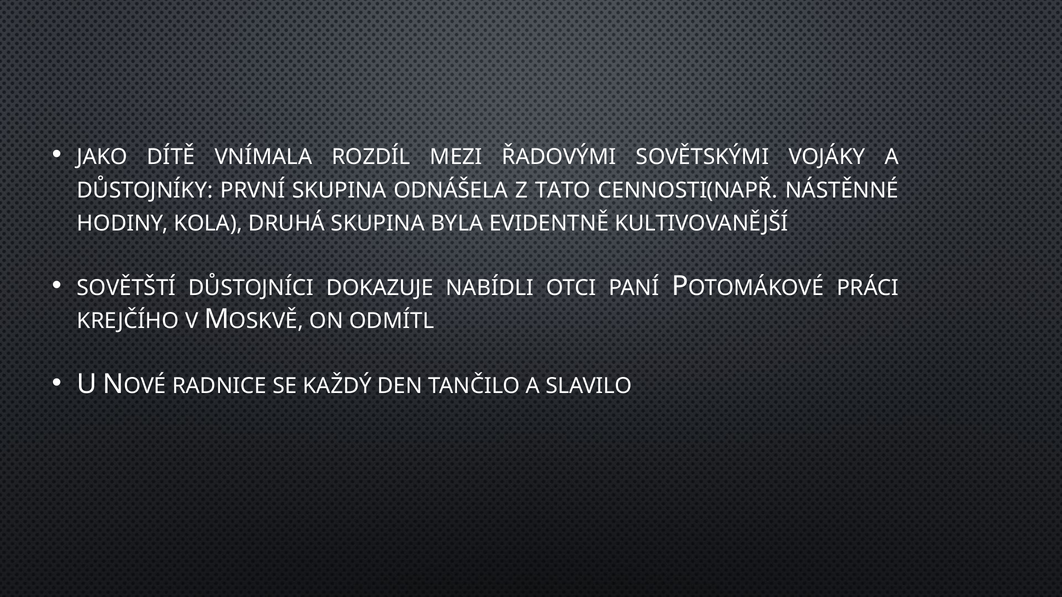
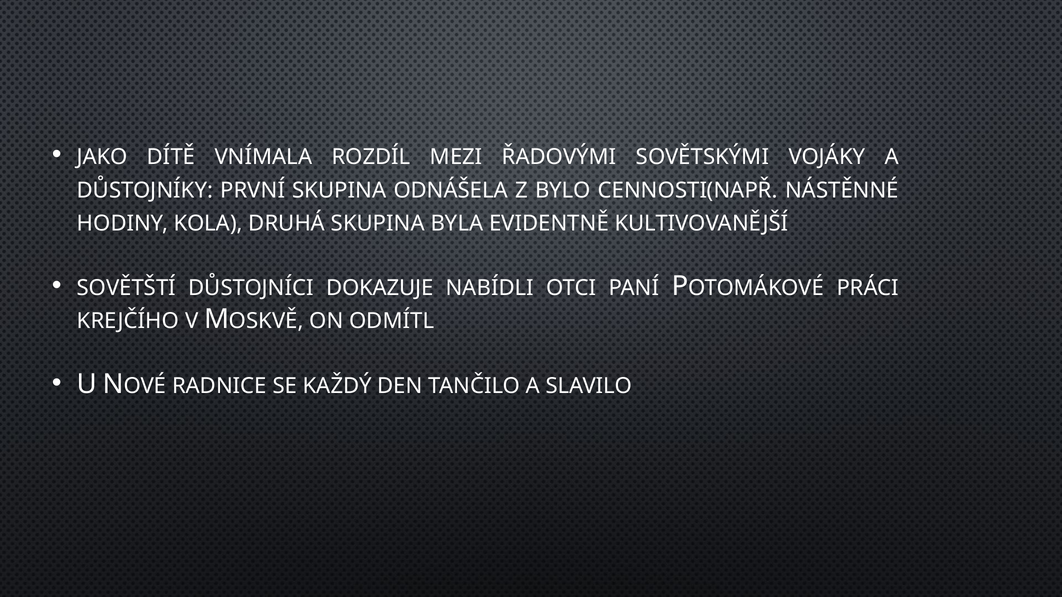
TATO: TATO -> BYLO (563, 190)
